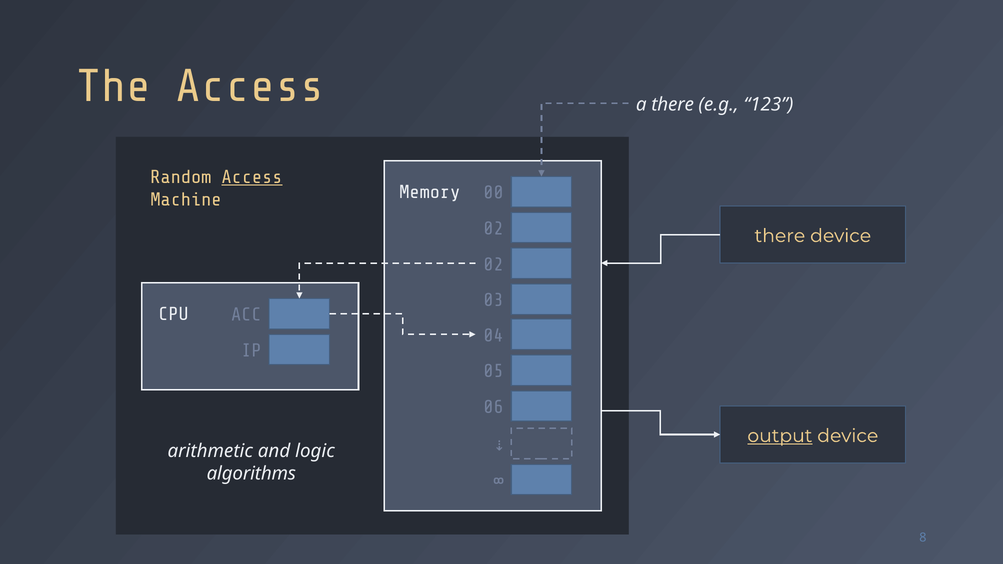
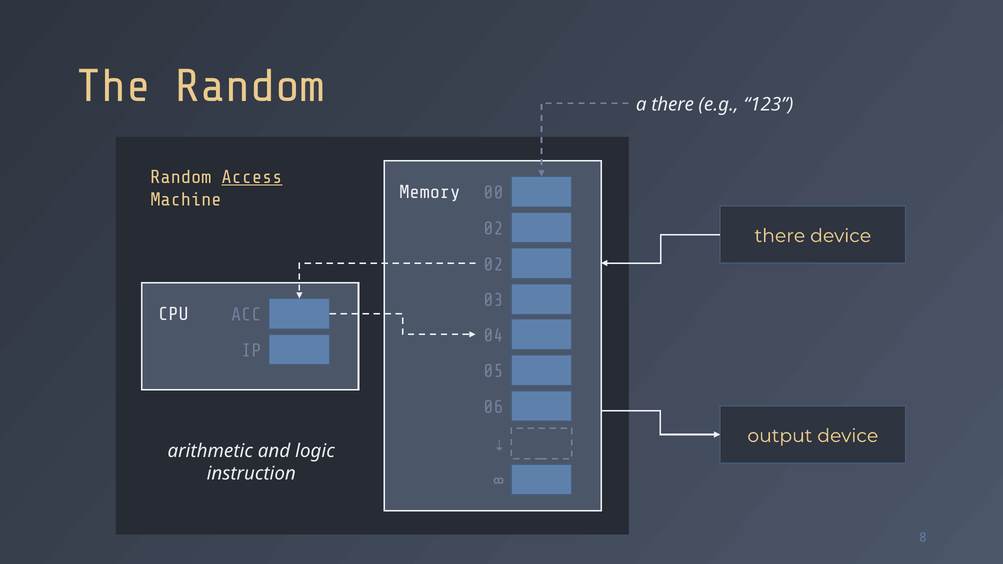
The Access: Access -> Random (250, 86)
output underline: present -> none (780, 436)
algorithms: algorithms -> instruction (251, 474)
